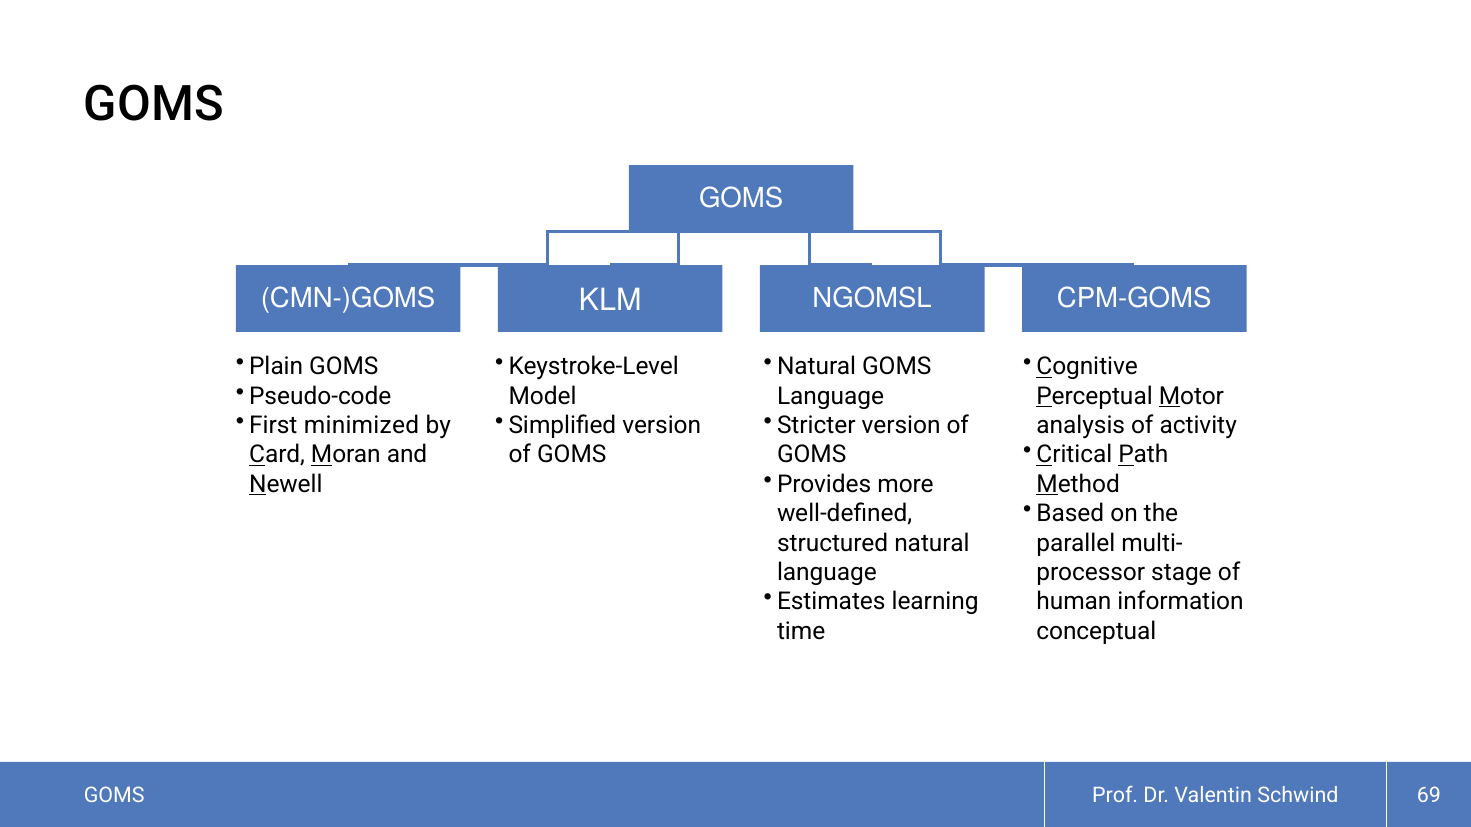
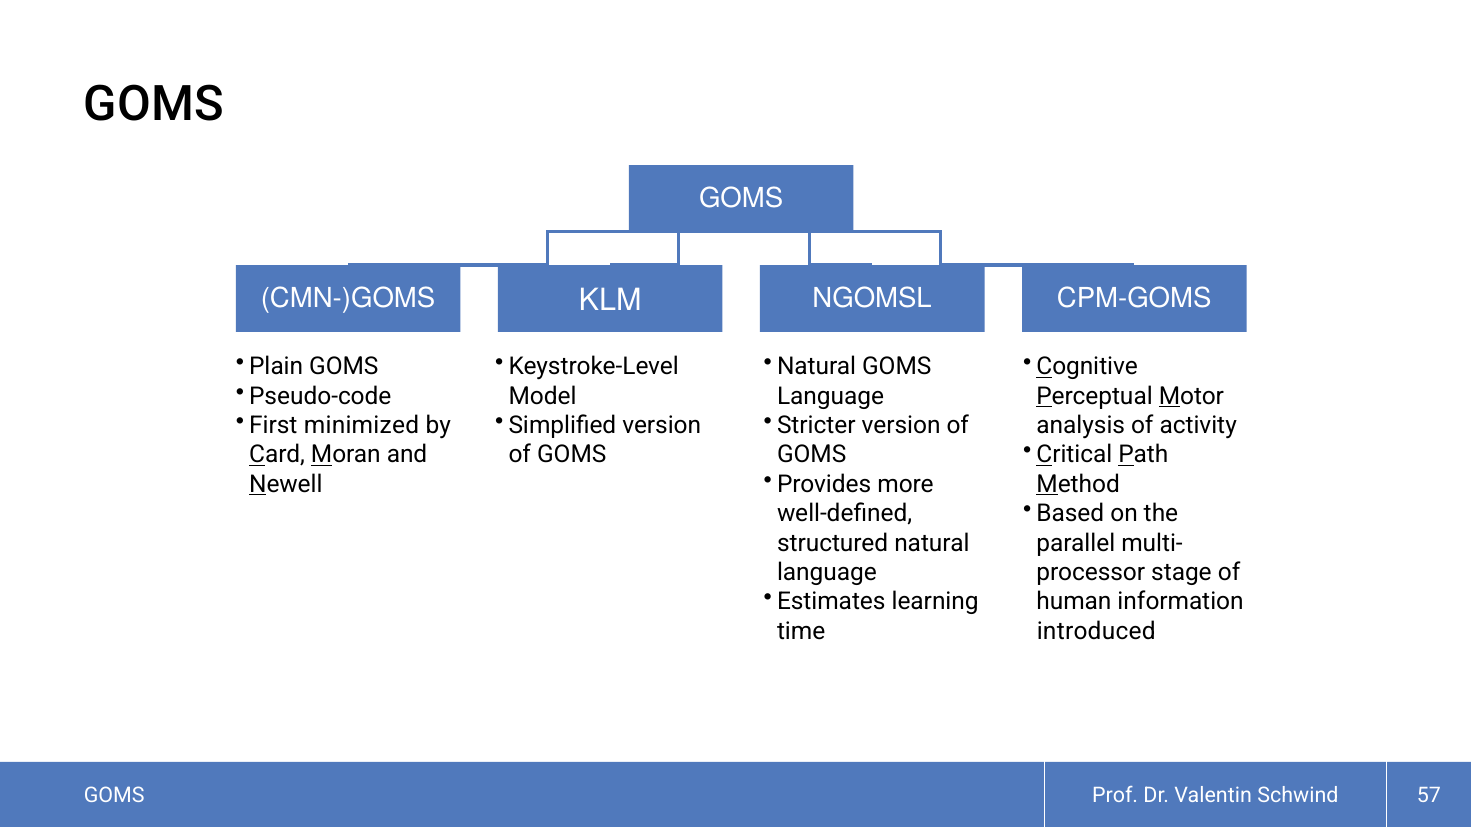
conceptual: conceptual -> introduced (1096, 632)
69: 69 -> 57 (1429, 796)
